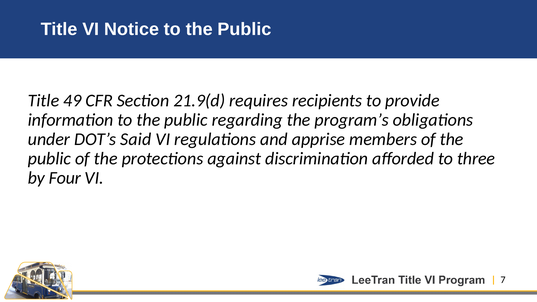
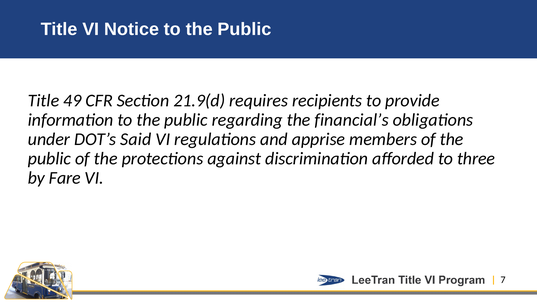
program’s: program’s -> financial’s (352, 120)
Four: Four -> Fare (65, 178)
